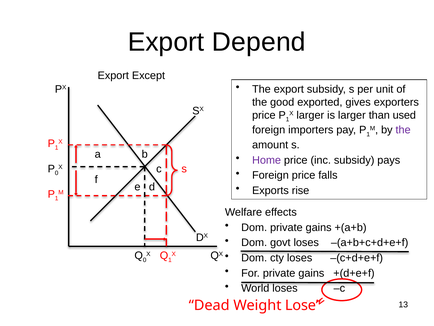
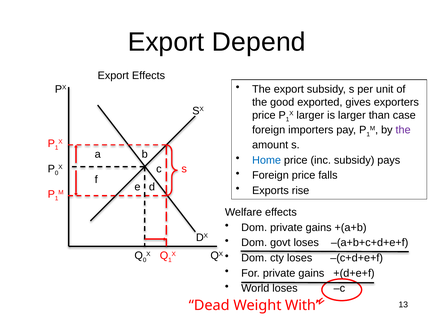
Export Except: Except -> Effects (148, 75)
used: used -> case (404, 115)
Home colour: purple -> blue (267, 160)
Lose: Lose -> With (303, 305)
